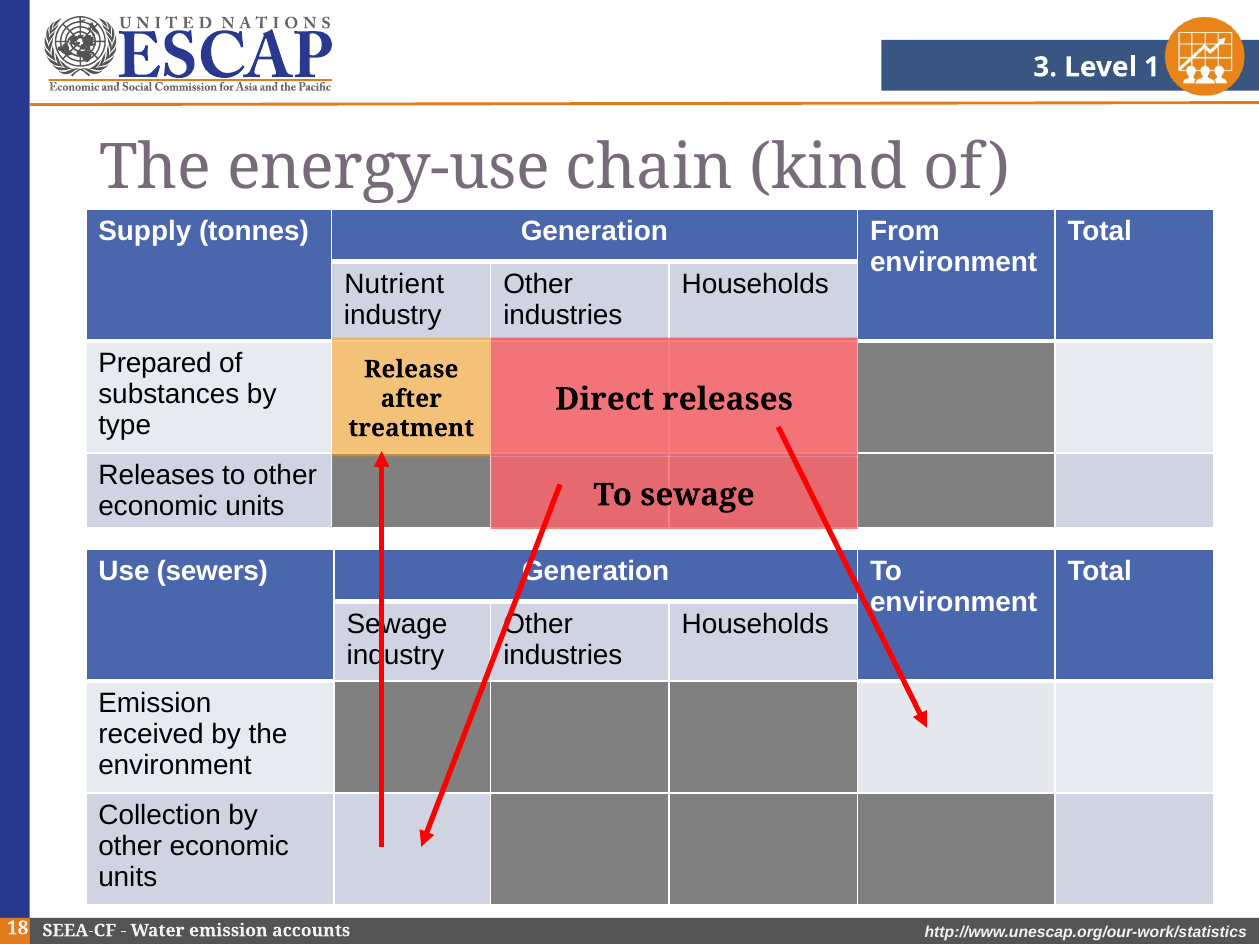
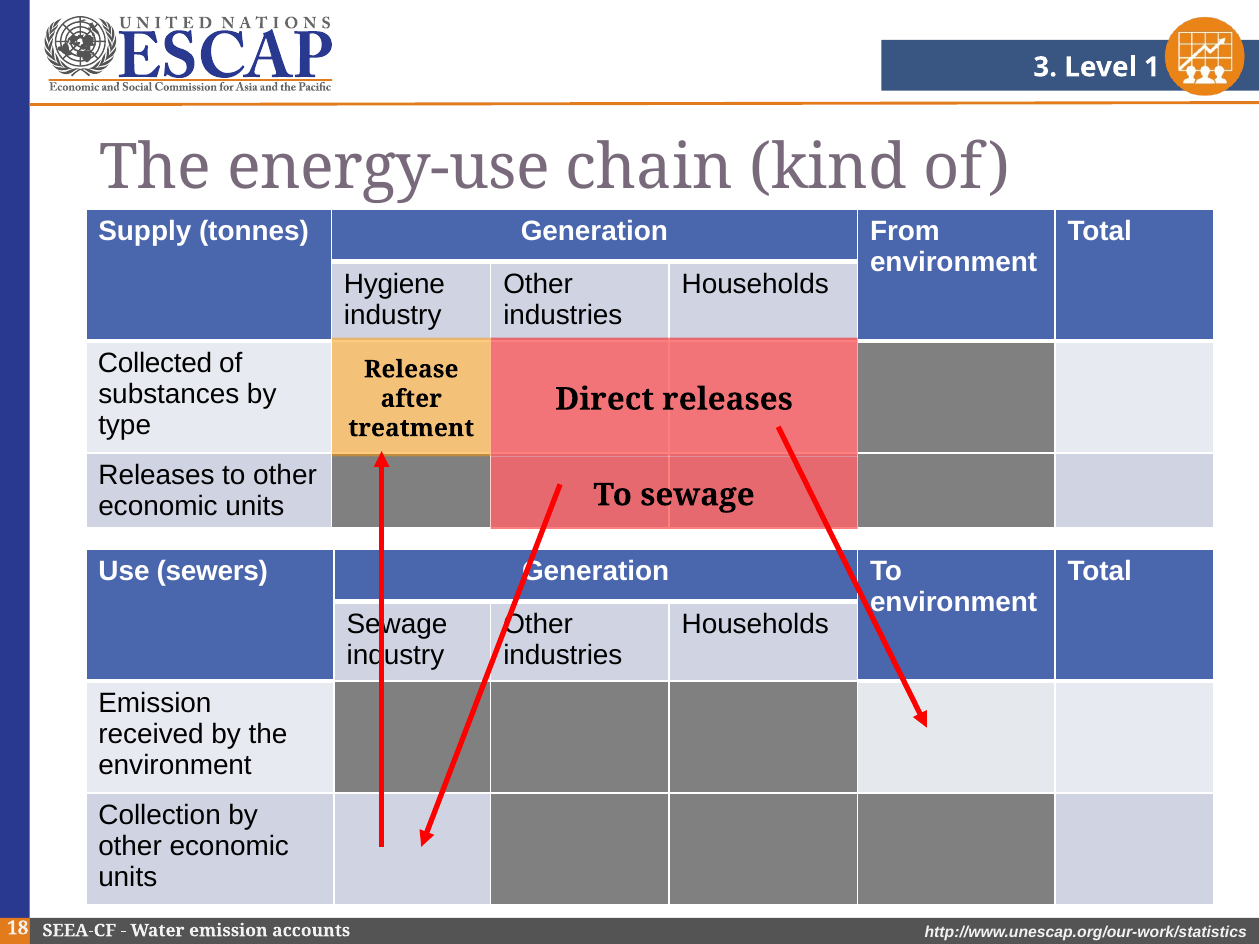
Nutrient: Nutrient -> Hygiene (394, 284)
Prepared: Prepared -> Collected (155, 363)
